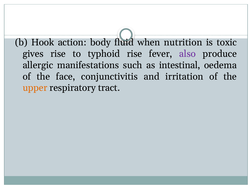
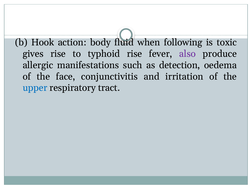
nutrition: nutrition -> following (183, 42)
intestinal: intestinal -> detection (180, 65)
upper colour: orange -> blue (35, 88)
